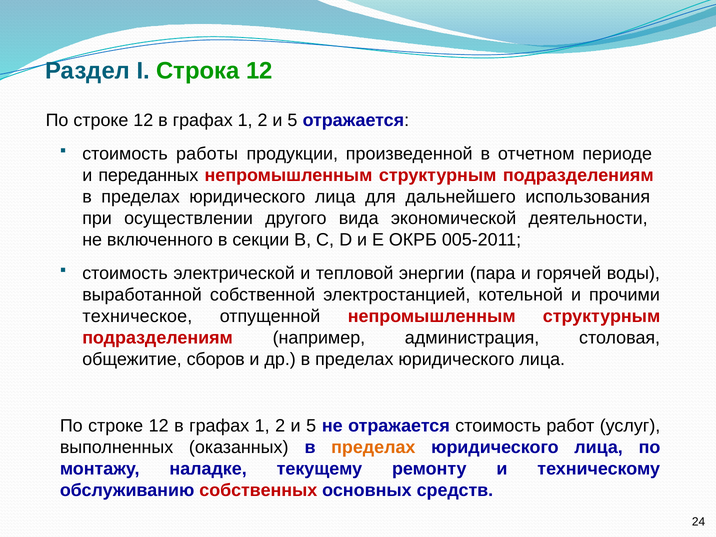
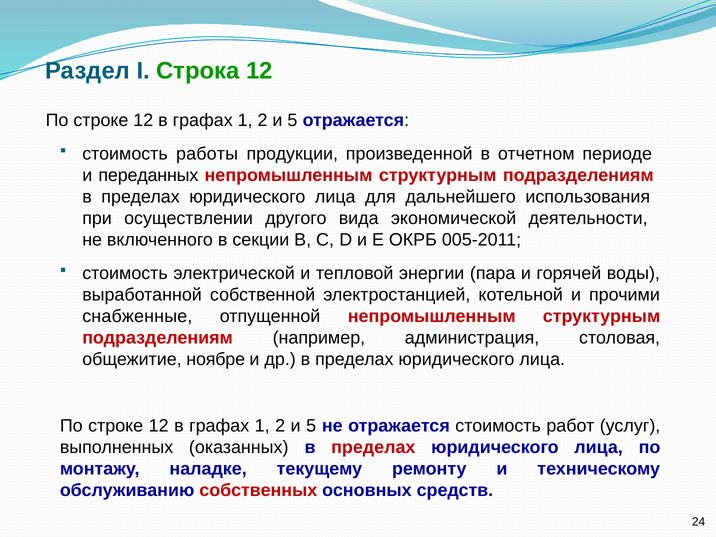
техническое: техническое -> снабженные (137, 316)
сборов: сборов -> ноябре (216, 359)
пределах colour: orange -> red (373, 447)
